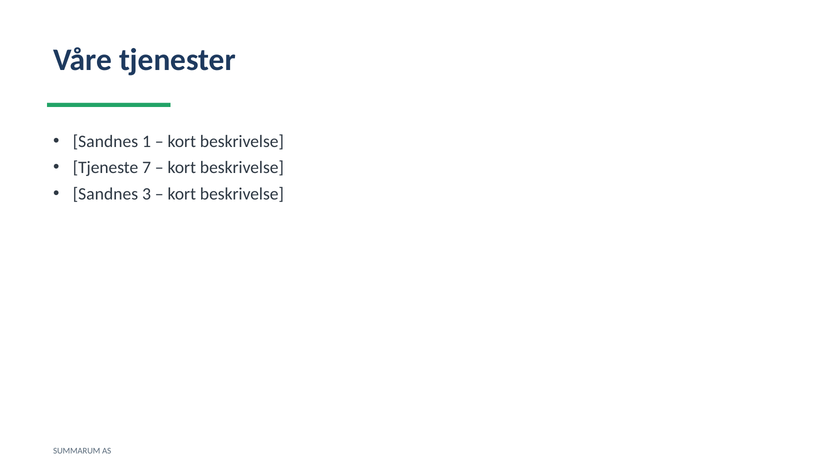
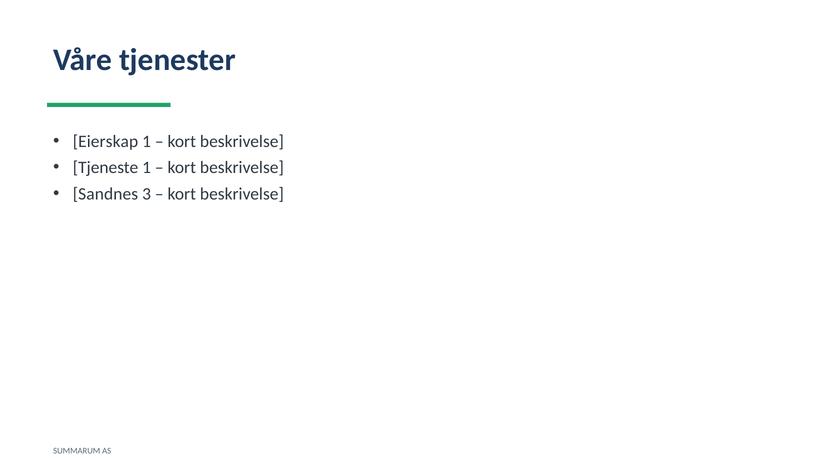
Sandnes: Sandnes -> Eierskap (105, 142)
Tjeneste 7: 7 -> 1 (147, 168)
